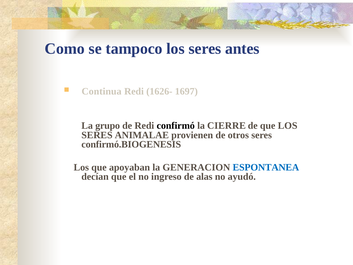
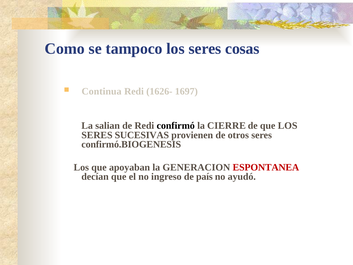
antes: antes -> cosas (242, 49)
grupo: grupo -> salian (108, 125)
ANIMALAE: ANIMALAE -> SUCESIVAS (142, 135)
ESPONTANEA colour: blue -> red (266, 167)
alas: alas -> país (204, 177)
